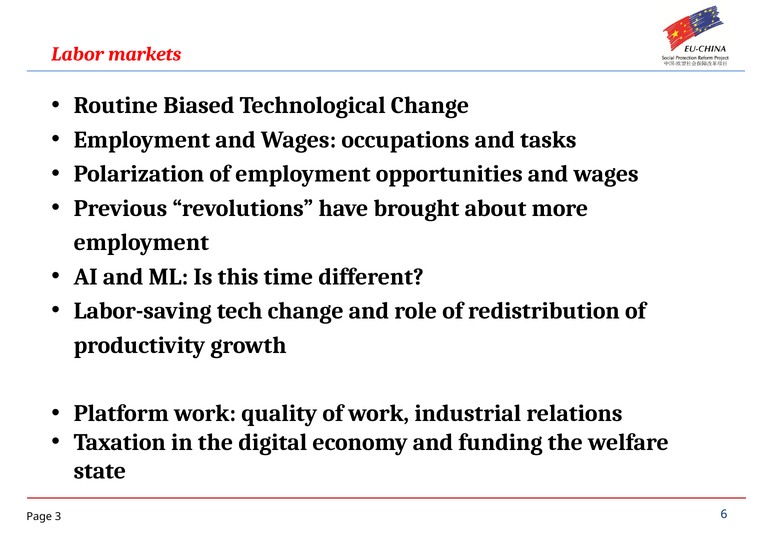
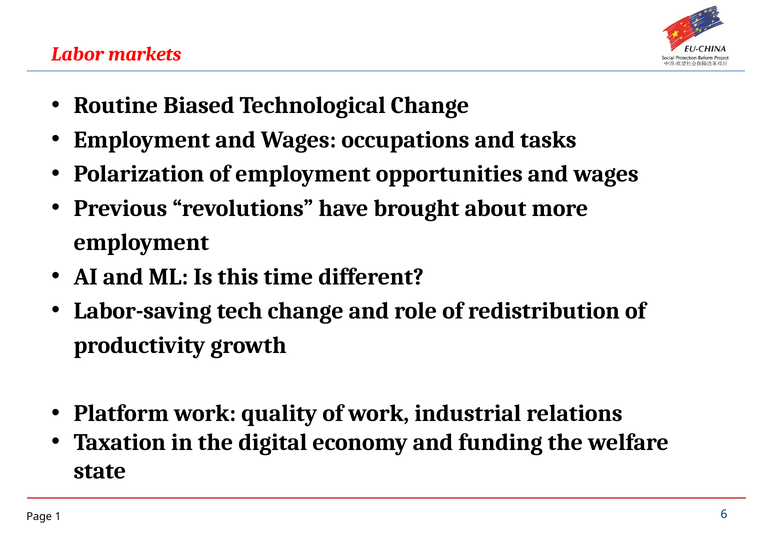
3: 3 -> 1 (58, 517)
